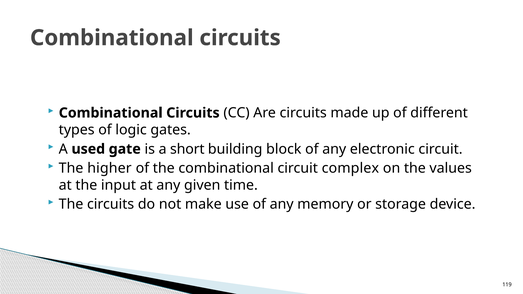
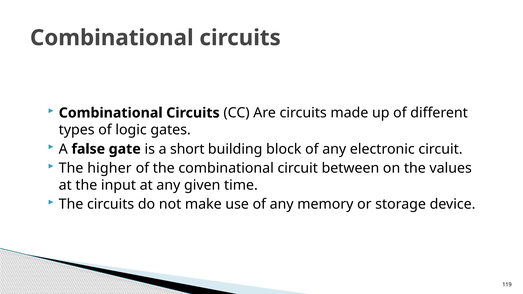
used: used -> false (88, 149)
complex: complex -> between (350, 168)
